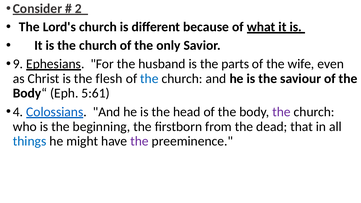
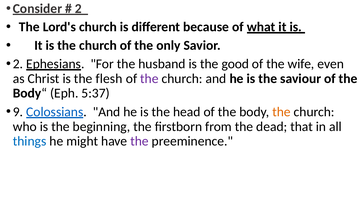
9: 9 -> 2 (18, 64)
parts: parts -> good (235, 64)
the colour: blue -> purple (149, 79)
5:61: 5:61 -> 5:37 (96, 93)
4: 4 -> 9 (18, 112)
the colour: purple -> orange (281, 112)
